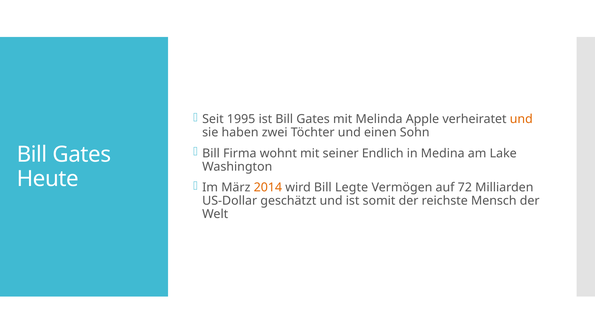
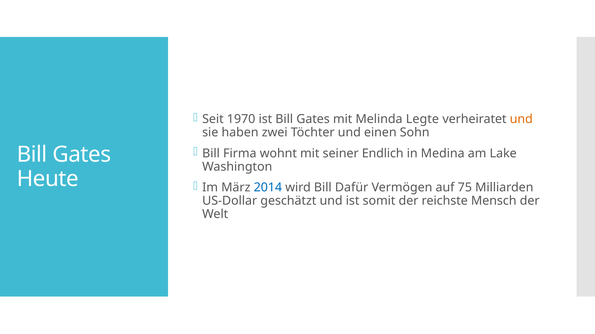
1995: 1995 -> 1970 (241, 119)
Apple: Apple -> Legte (422, 119)
2014 colour: orange -> blue (268, 188)
Legte: Legte -> Dafür (352, 188)
72: 72 -> 75 (465, 188)
